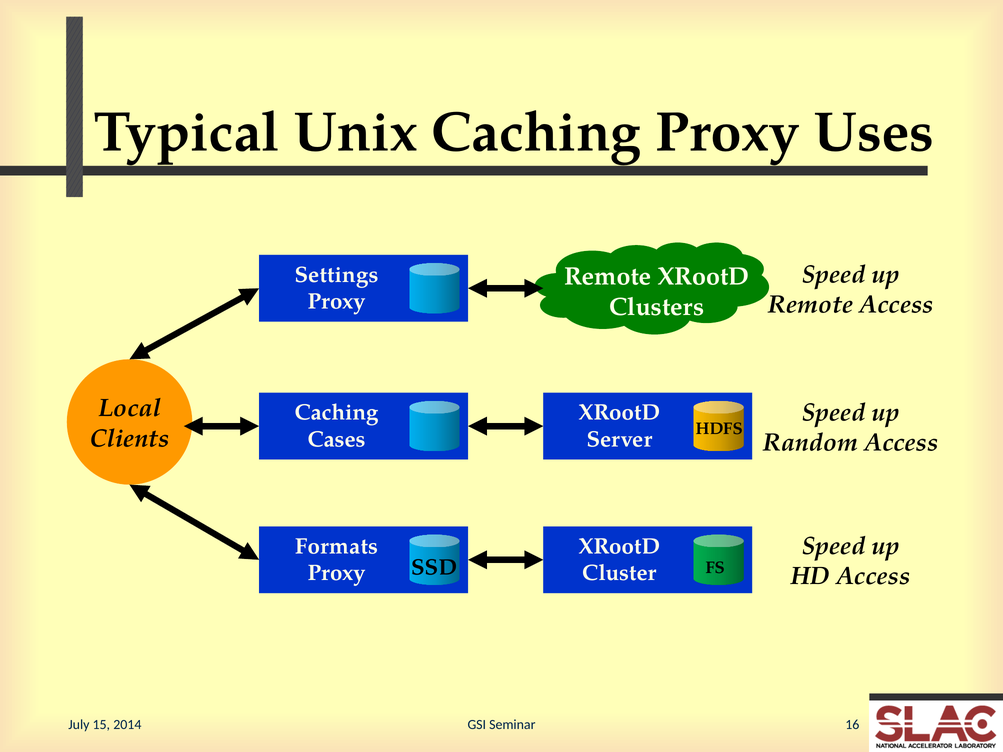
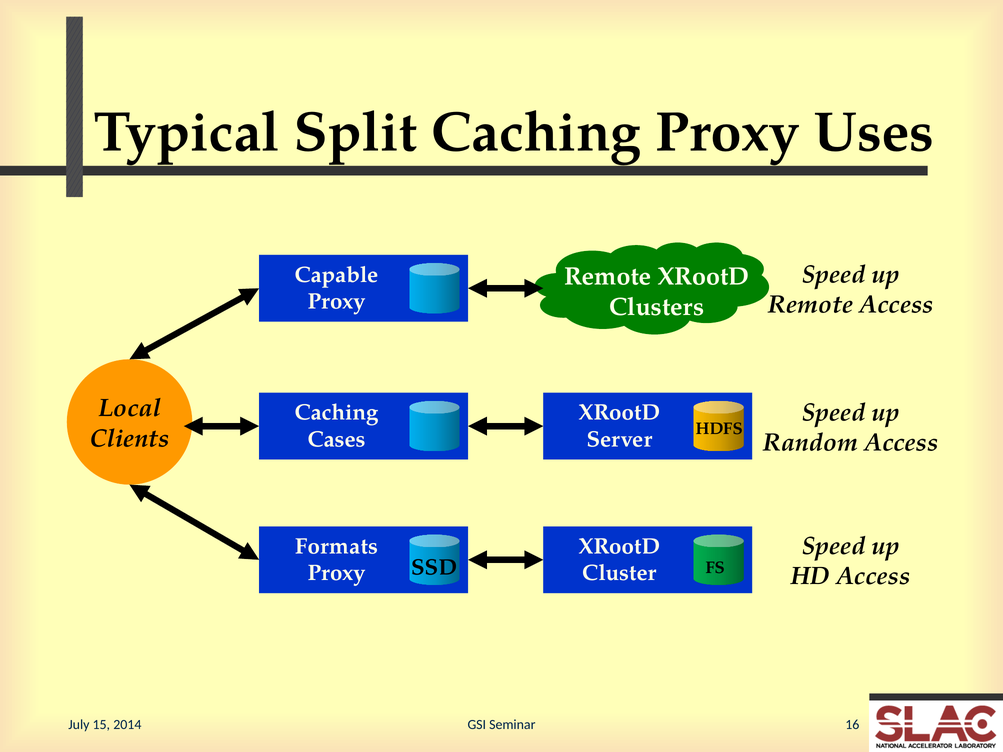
Unix: Unix -> Split (356, 133)
Settings: Settings -> Capable (337, 275)
